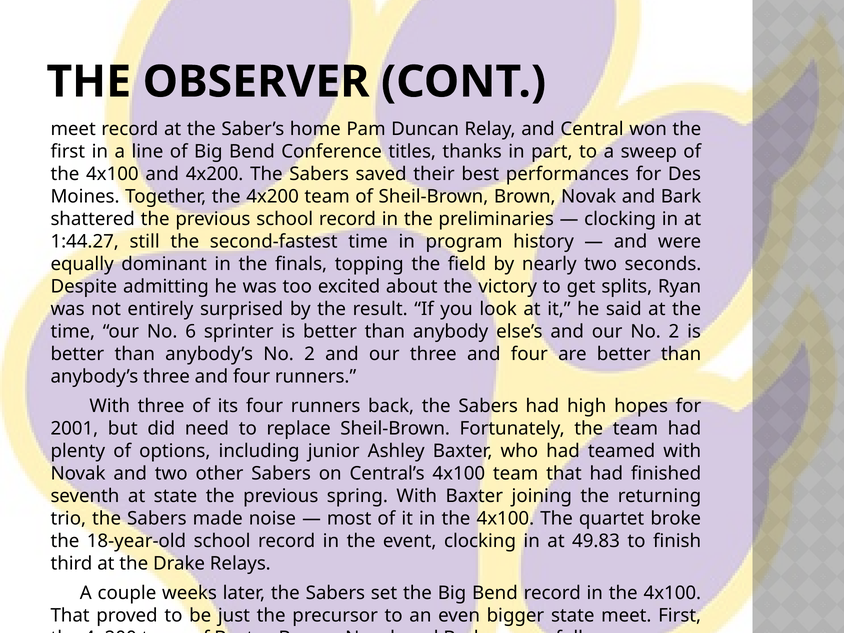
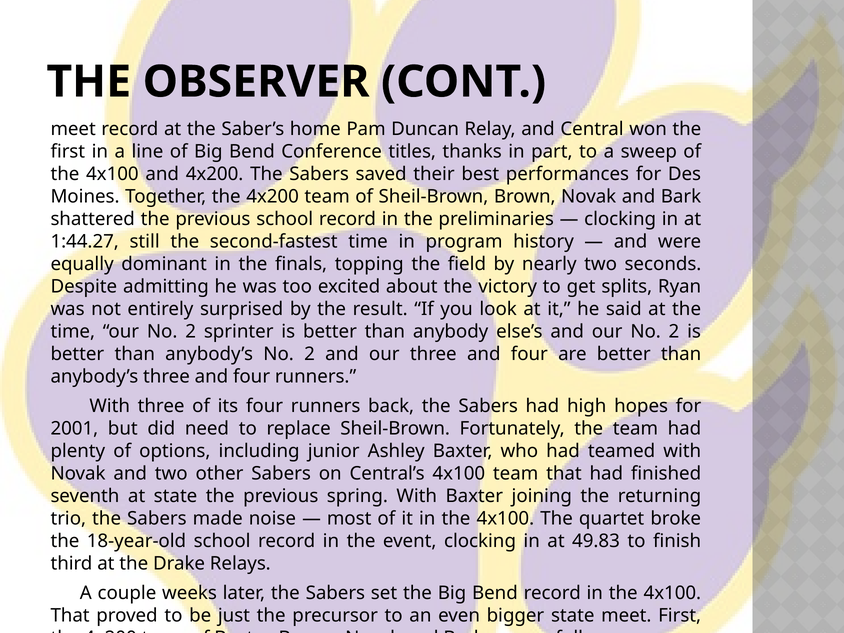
time our No 6: 6 -> 2 (191, 332)
